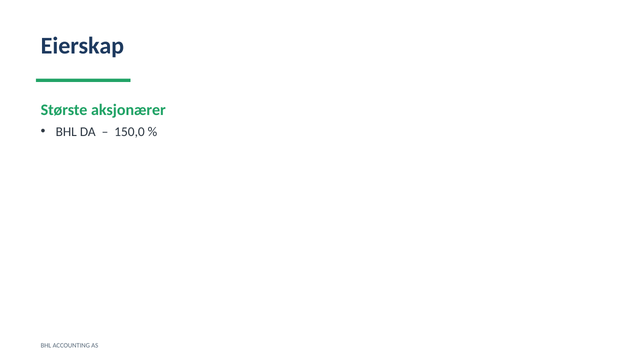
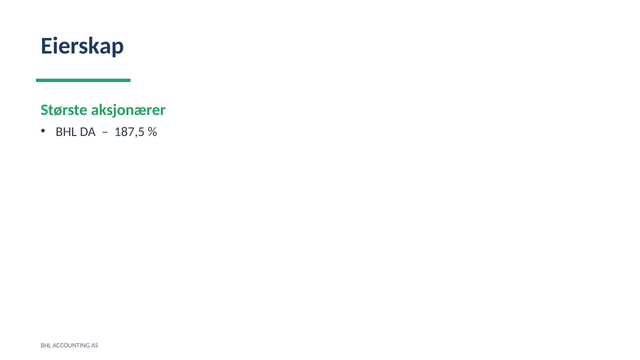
150,0: 150,0 -> 187,5 (130, 132)
